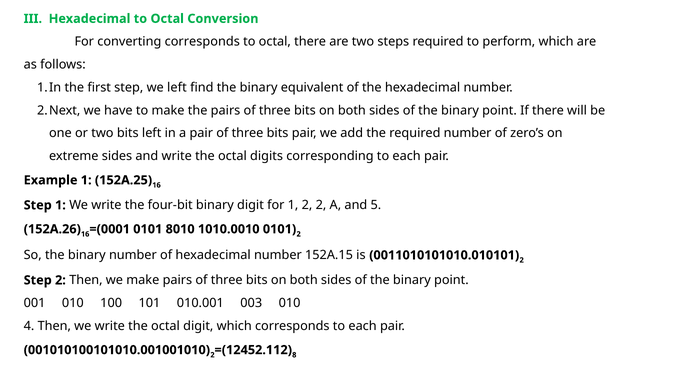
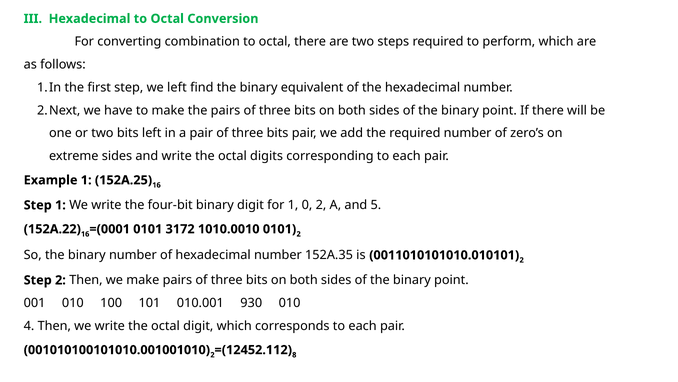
converting corresponds: corresponds -> combination (202, 42)
1 2: 2 -> 0 (307, 205)
152A.26: 152A.26 -> 152A.22 (52, 229)
8010: 8010 -> 3172 (180, 229)
152A.15: 152A.15 -> 152A.35 (329, 255)
003: 003 -> 930 (251, 303)
